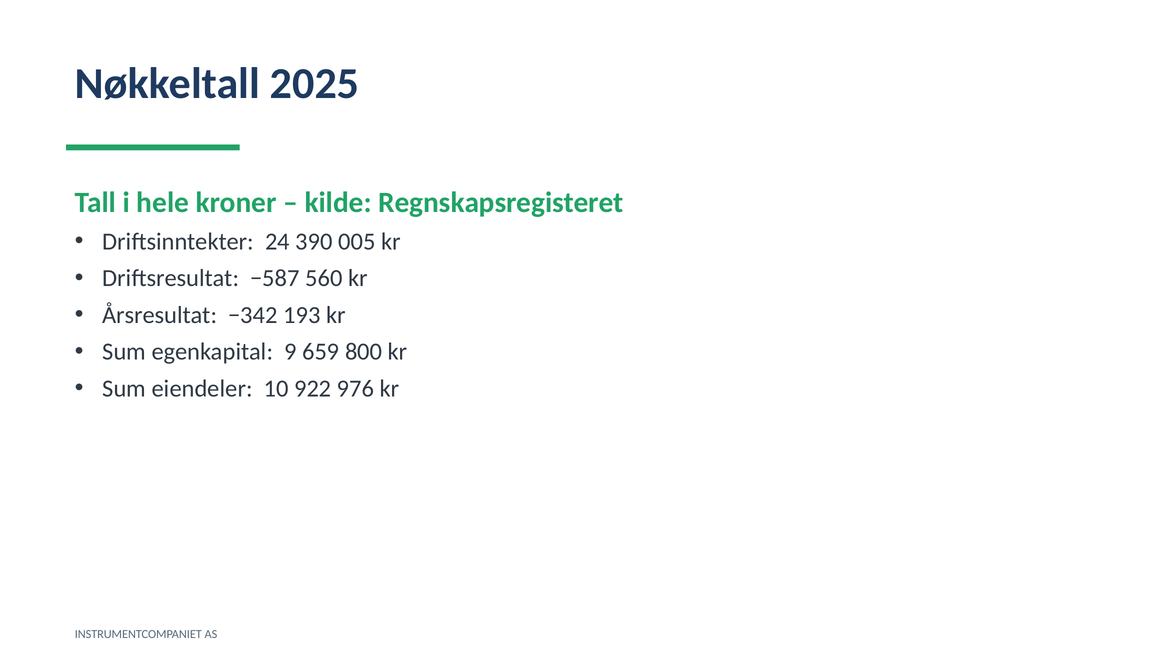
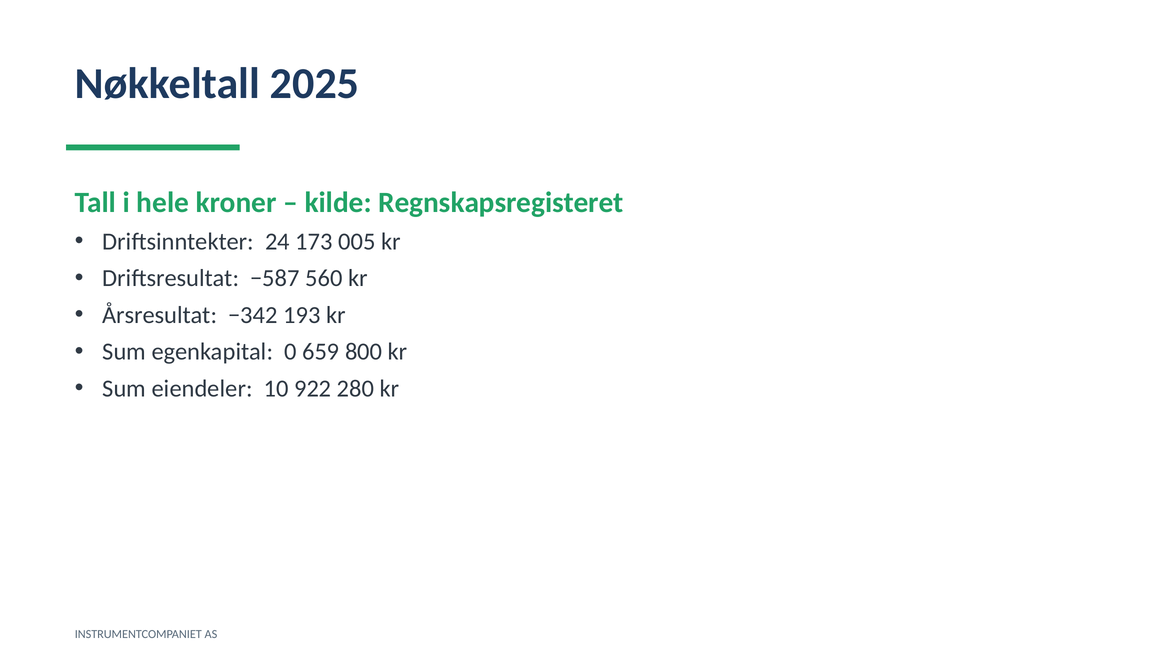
390: 390 -> 173 (314, 242)
9: 9 -> 0 (290, 352)
976: 976 -> 280 (356, 389)
